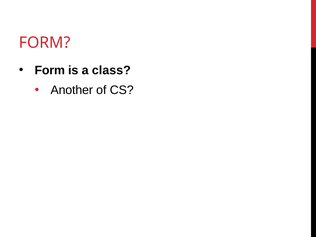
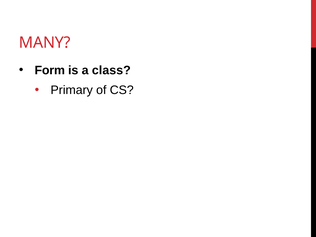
FORM: FORM -> MANY (45, 43)
Another: Another -> Primary (72, 90)
